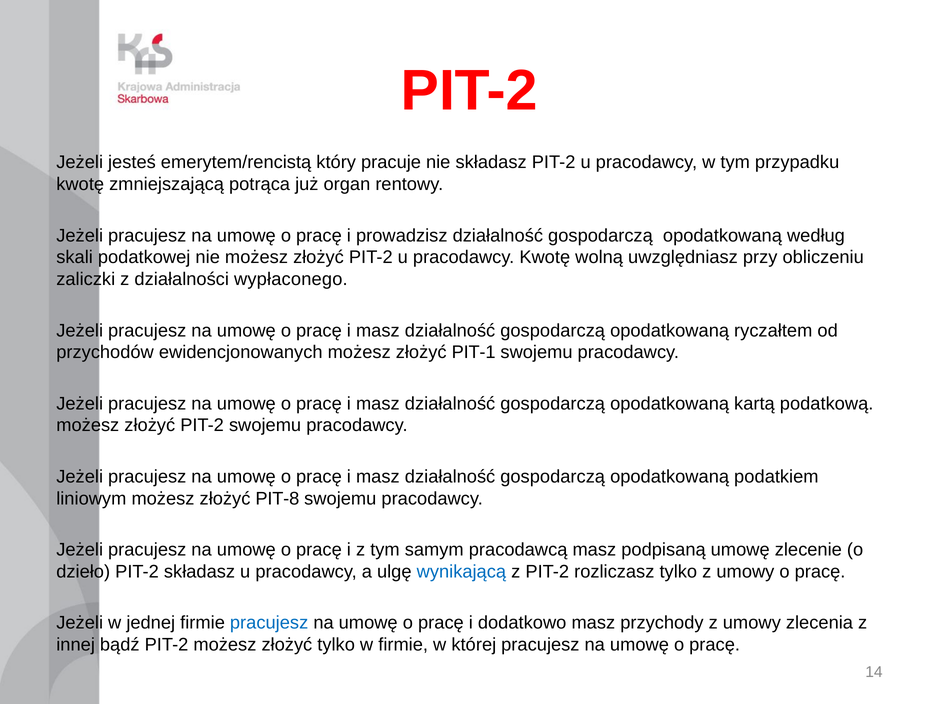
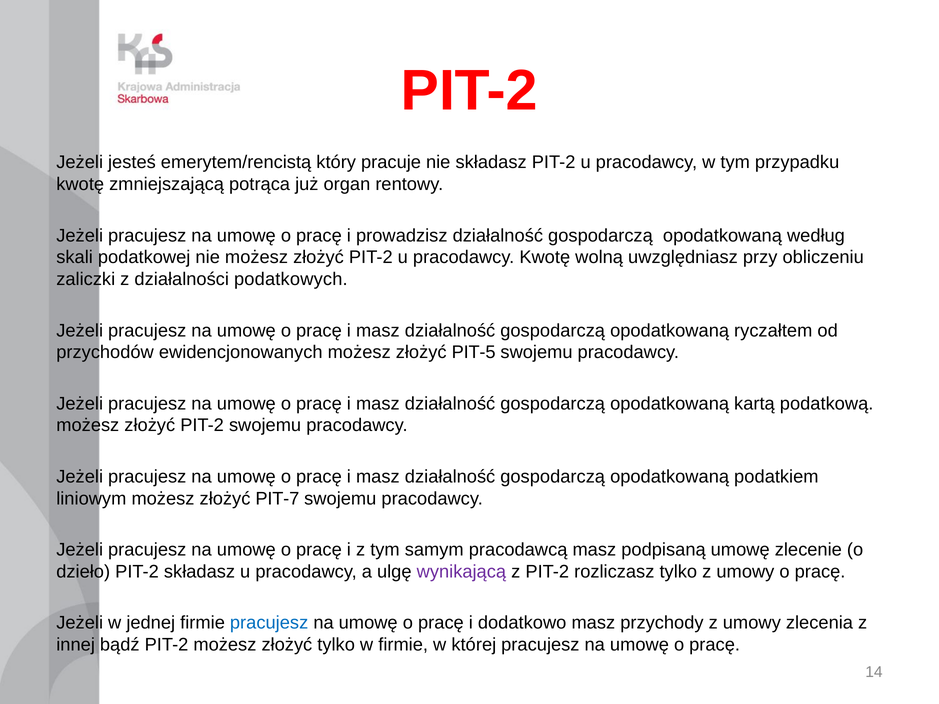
wypłaconego: wypłaconego -> podatkowych (291, 279)
PIT-1: PIT-1 -> PIT-5 (474, 353)
PIT-8: PIT-8 -> PIT-7 (277, 499)
wynikającą colour: blue -> purple (461, 572)
